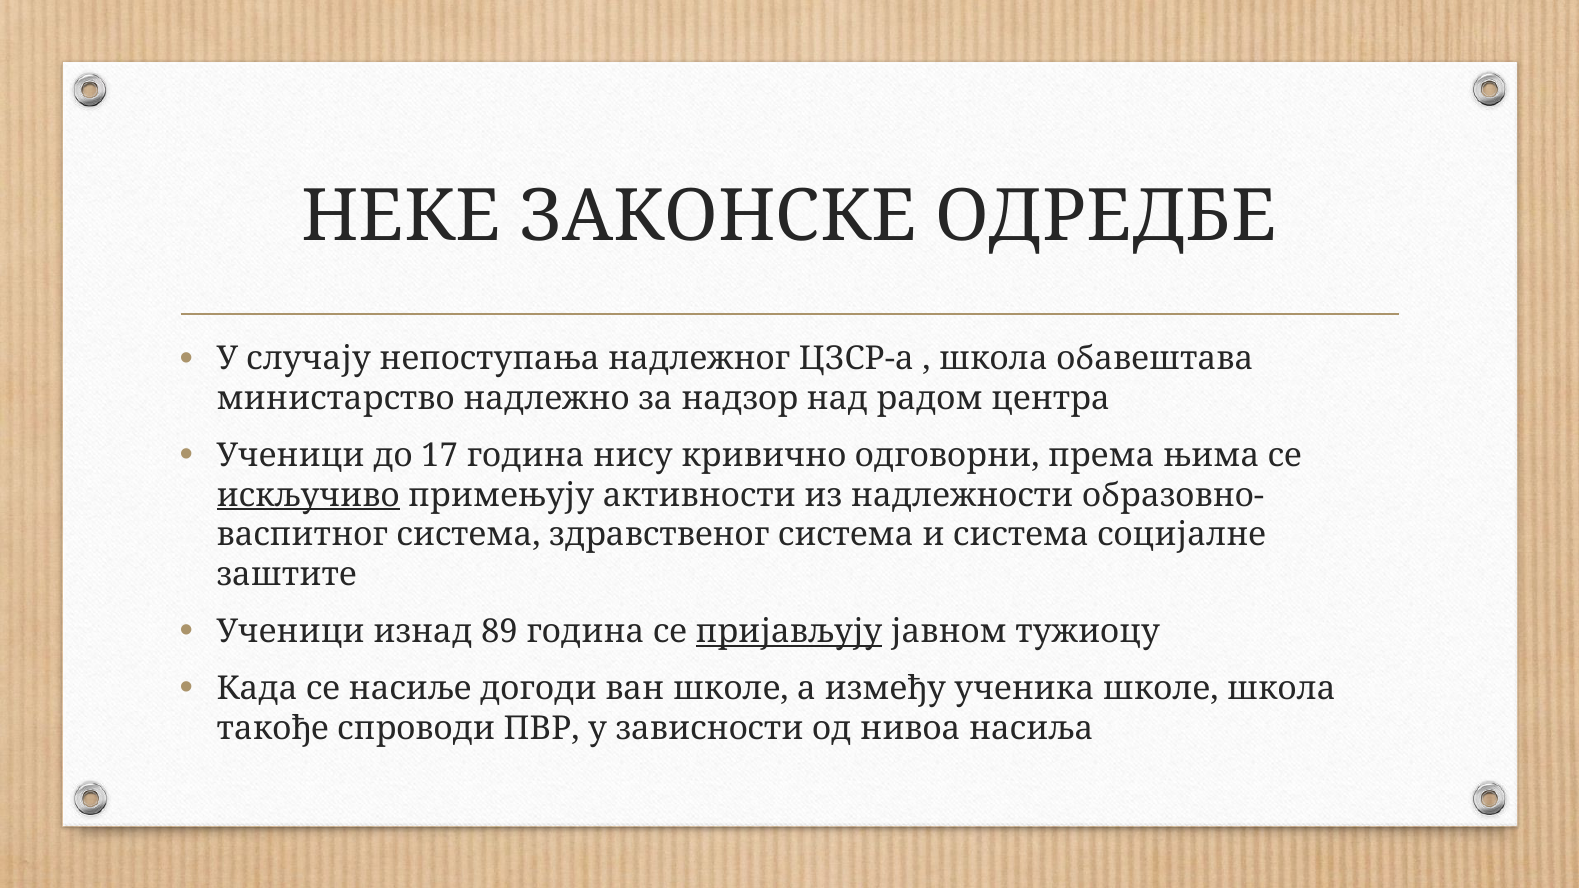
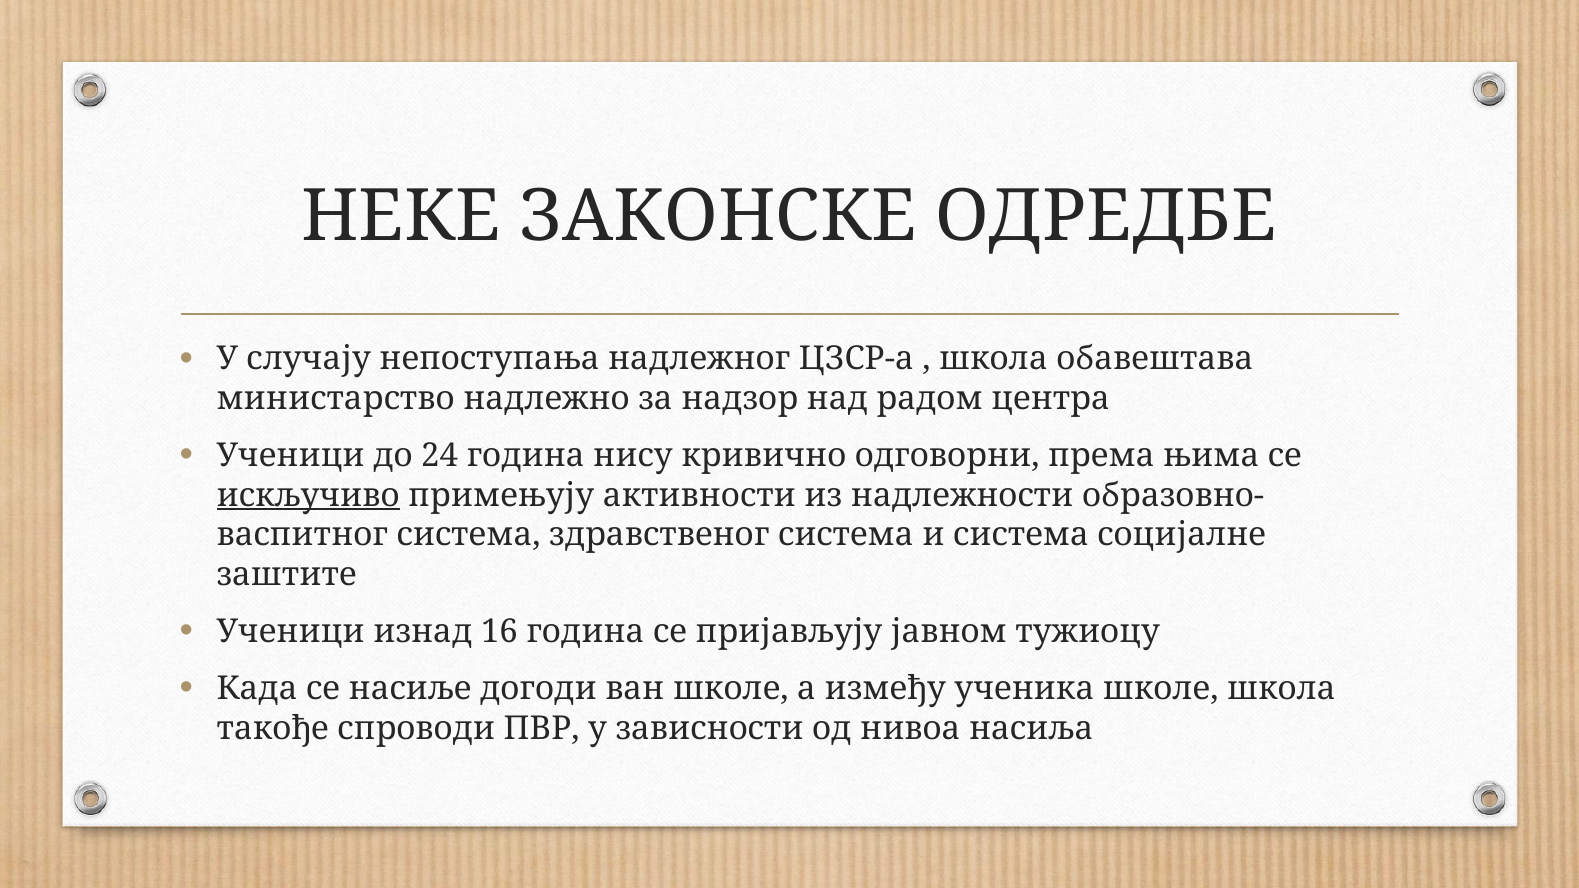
17: 17 -> 24 (440, 456)
89: 89 -> 16 (499, 632)
пријављују underline: present -> none (789, 632)
